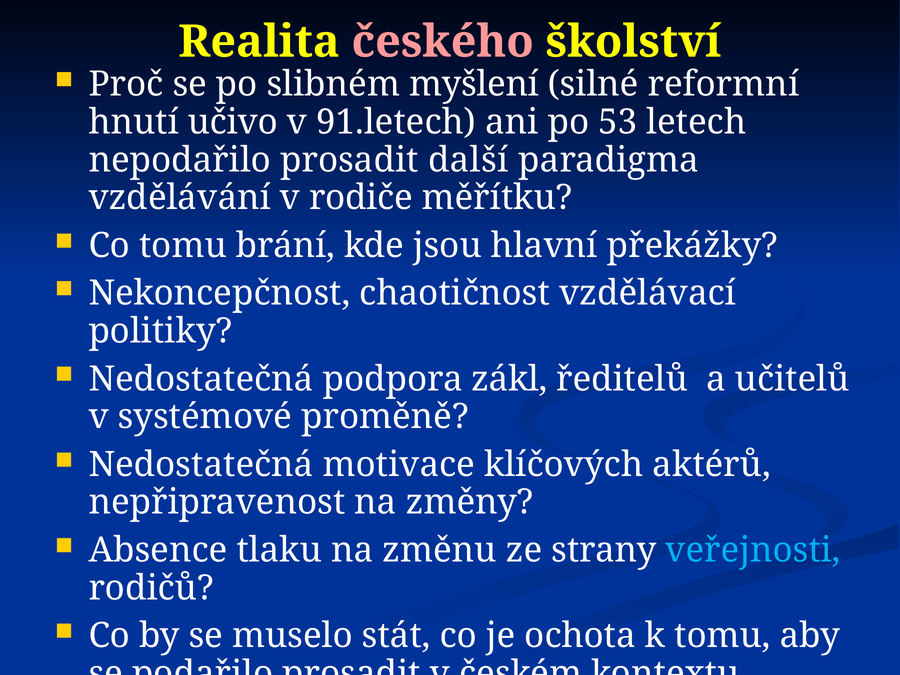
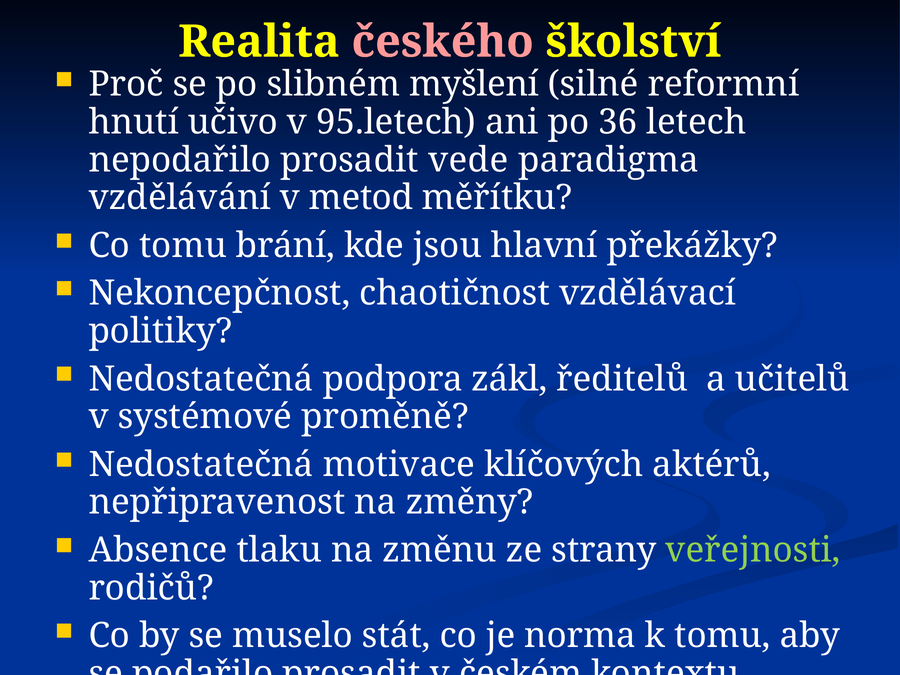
91.letech: 91.letech -> 95.letech (396, 122)
53: 53 -> 36 (618, 122)
další: další -> vede (468, 160)
rodiče: rodiče -> metod (361, 198)
veřejnosti colour: light blue -> light green (753, 550)
ochota: ochota -> norma (580, 636)
